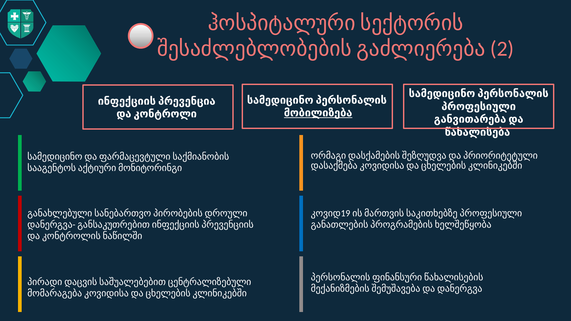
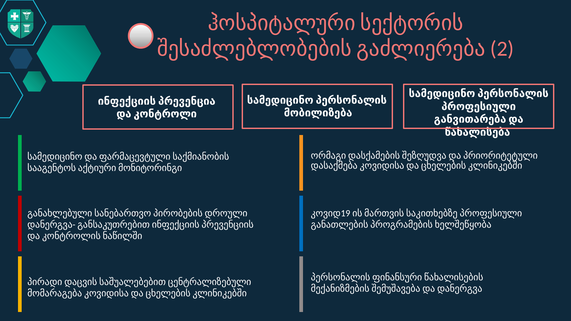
მობილიზება underline: present -> none (318, 113)
